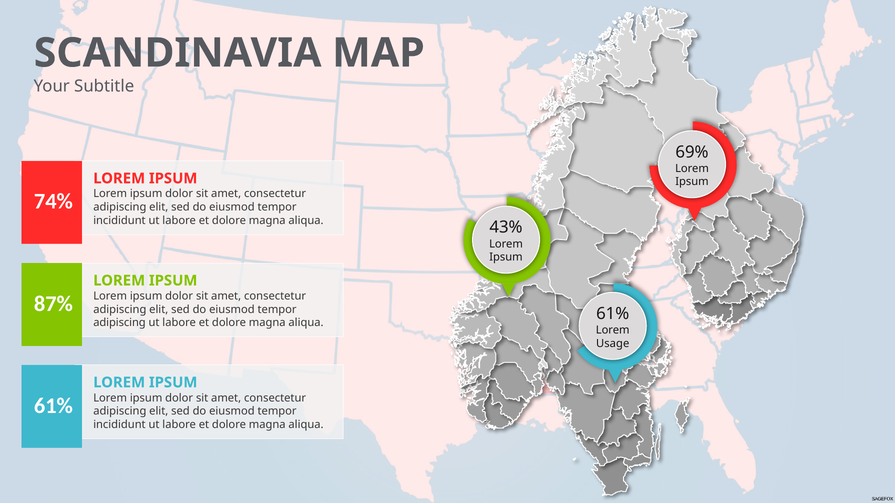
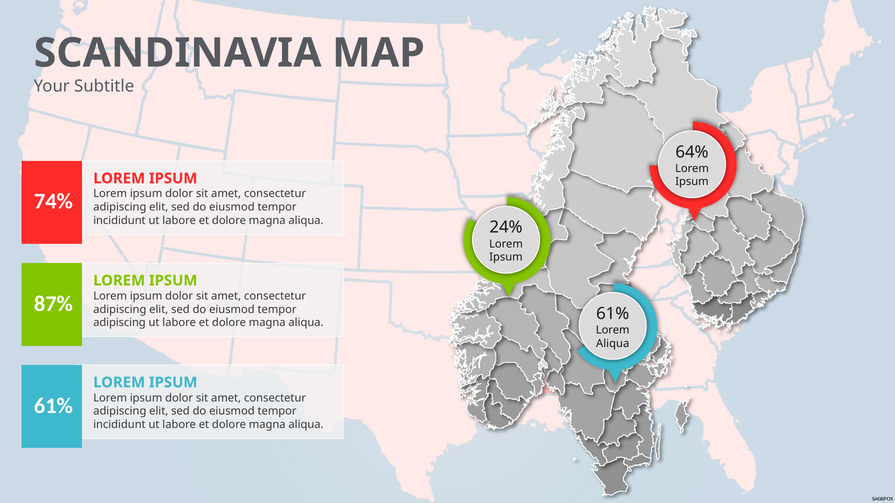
69%: 69% -> 64% (692, 152)
43%: 43% -> 24% (506, 228)
Usage: Usage -> Aliqua (613, 344)
